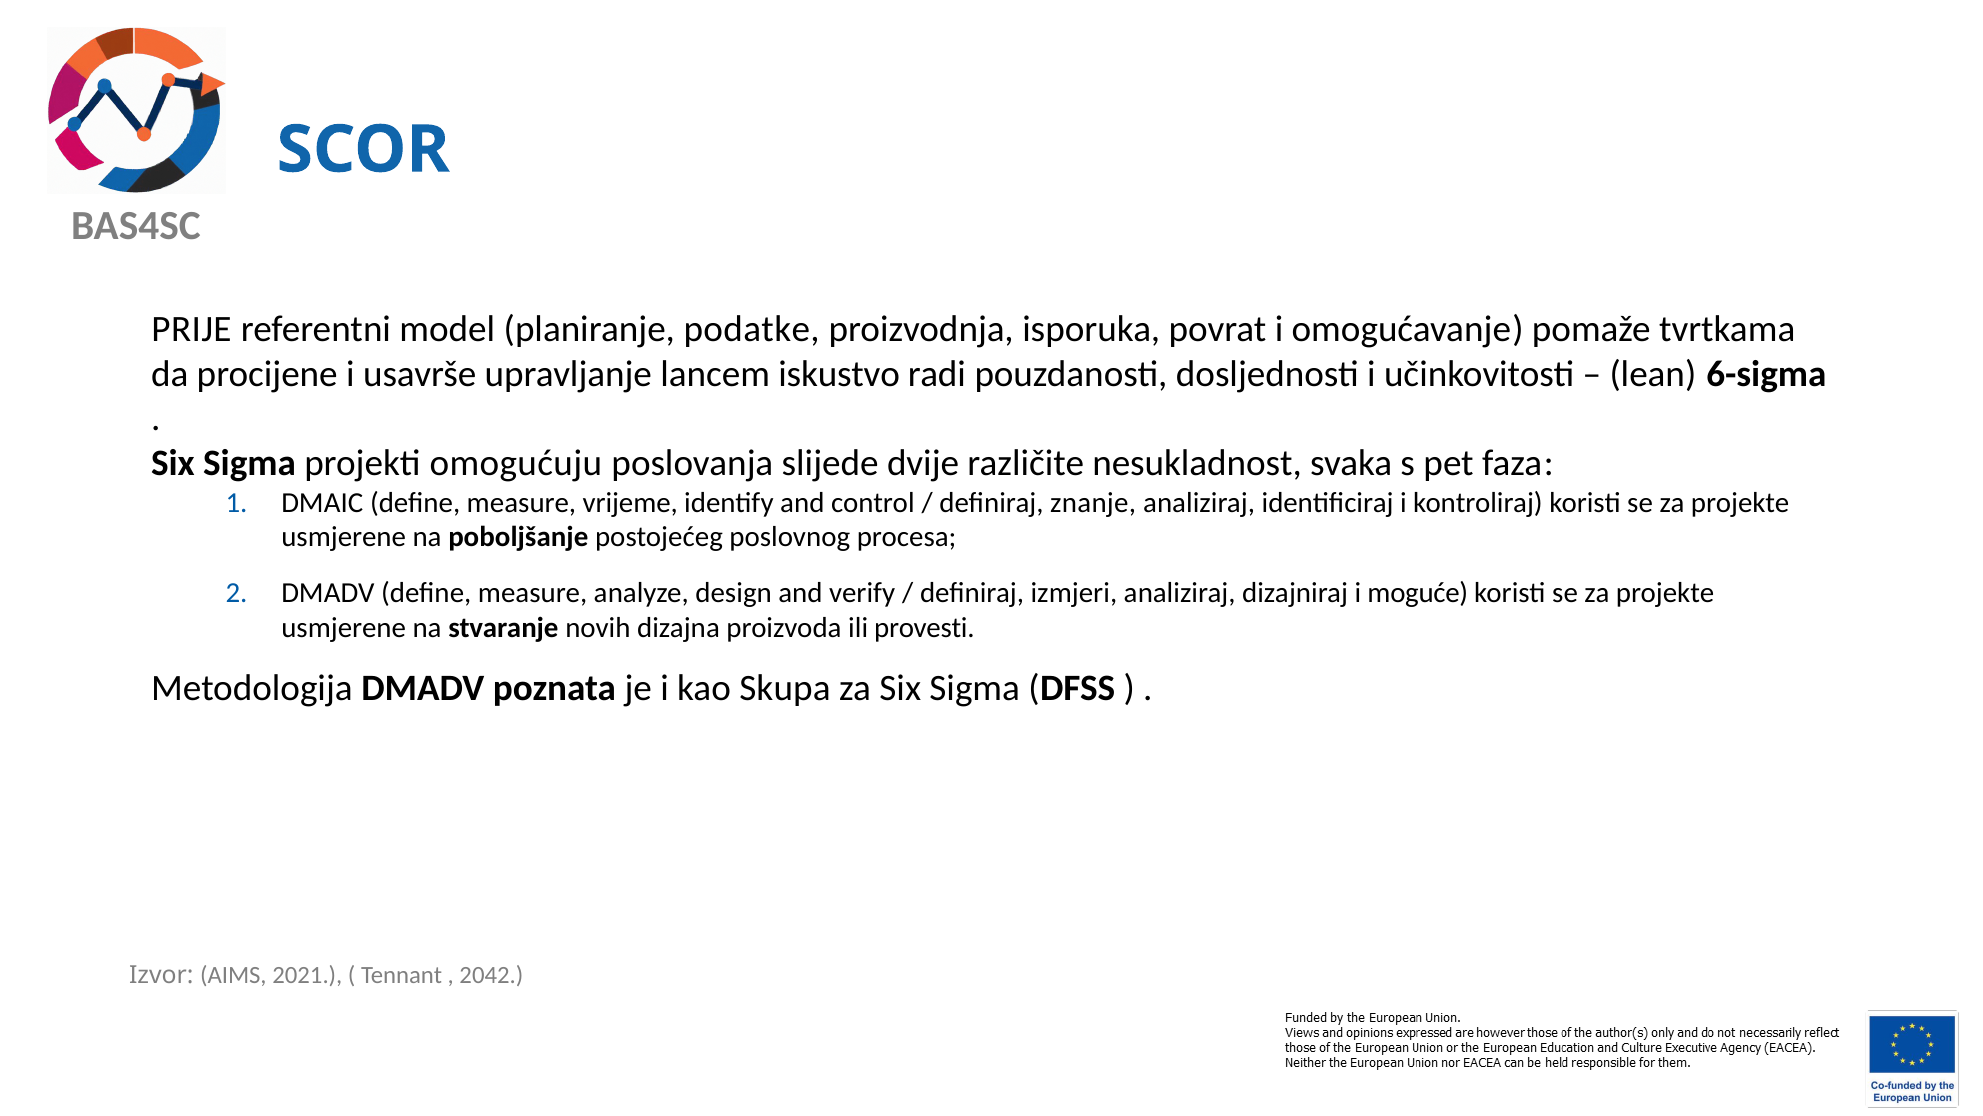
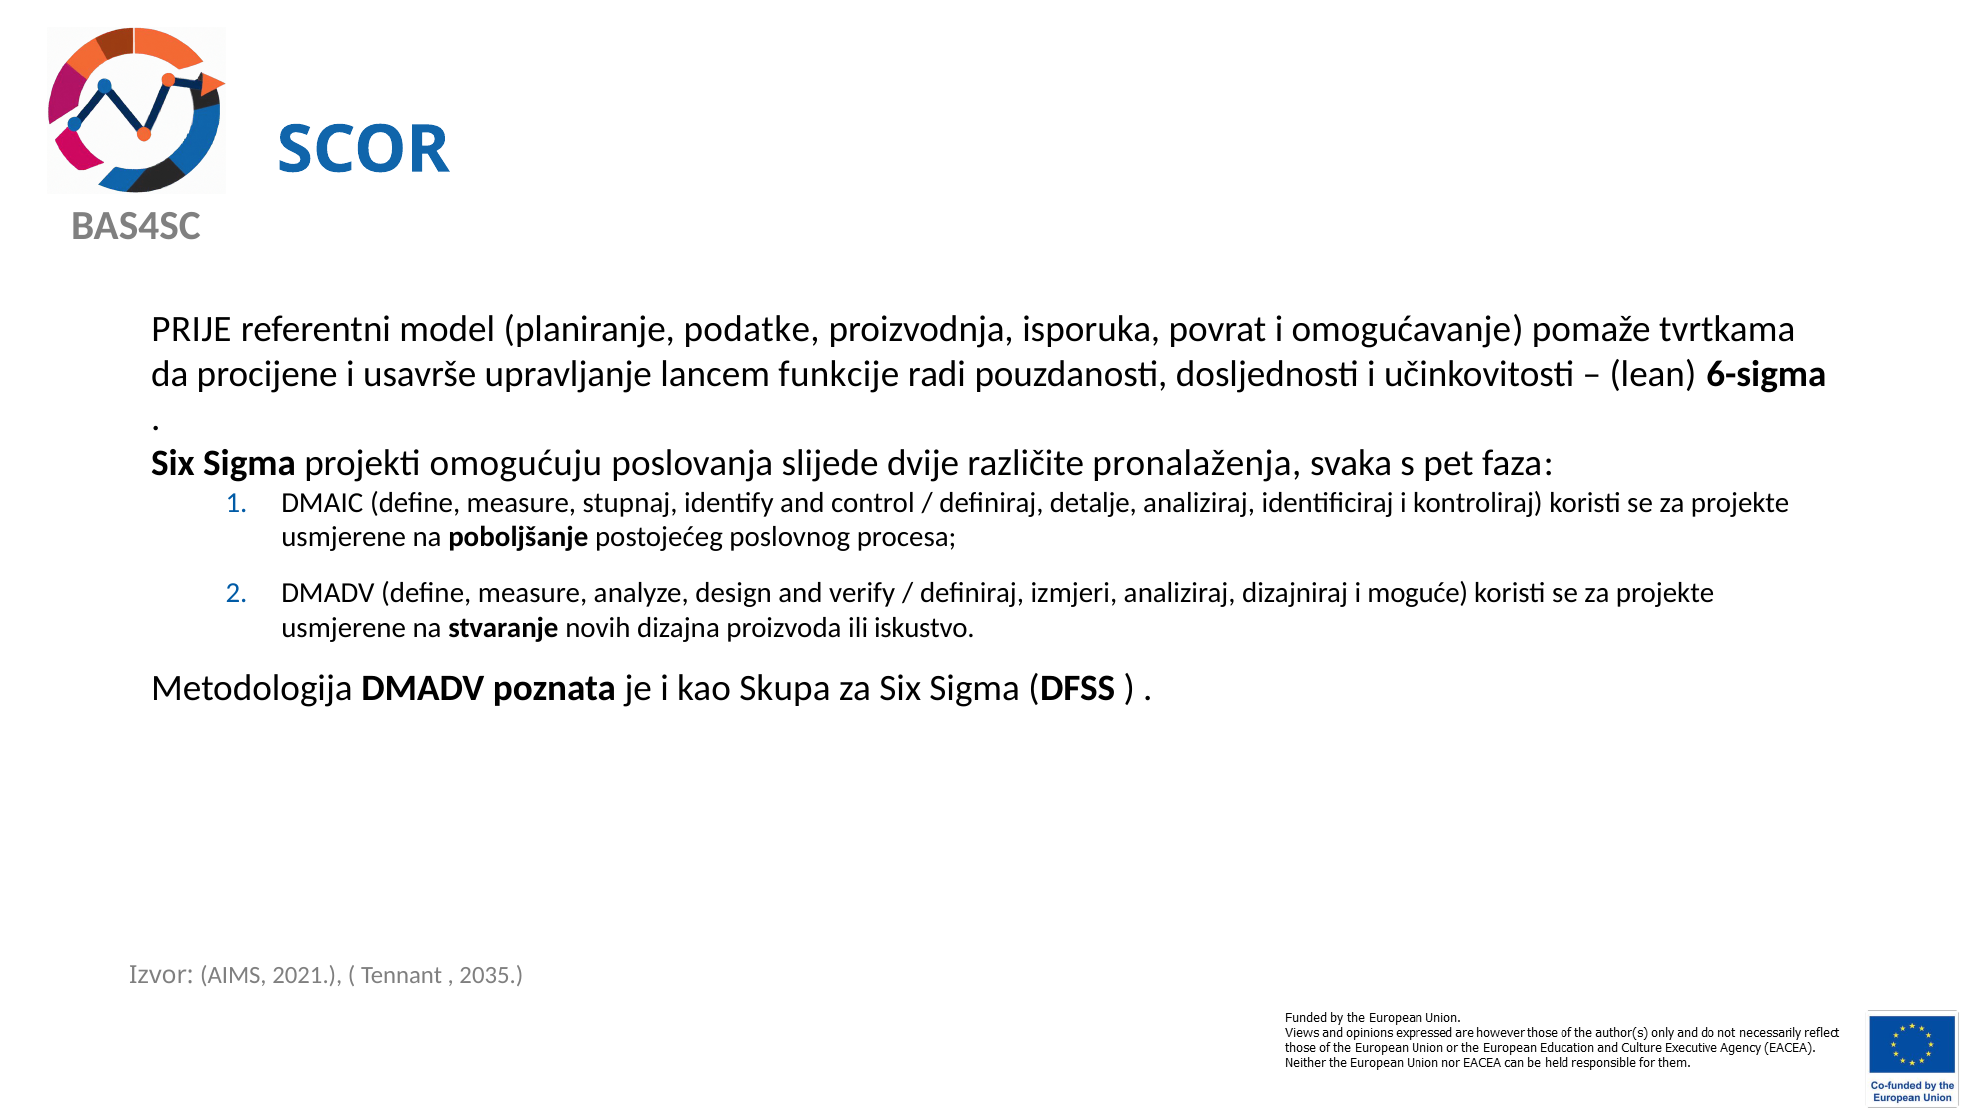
iskustvo: iskustvo -> funkcije (839, 374)
nesukladnost: nesukladnost -> pronalaženja (1197, 463)
vrijeme: vrijeme -> stupnaj (630, 502)
znanje: znanje -> detalje (1093, 502)
provesti: provesti -> iskustvo (924, 627)
2042: 2042 -> 2035 (491, 974)
